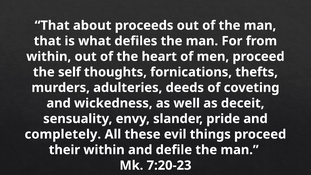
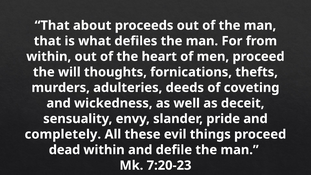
self: self -> will (69, 72)
their: their -> dead (65, 150)
